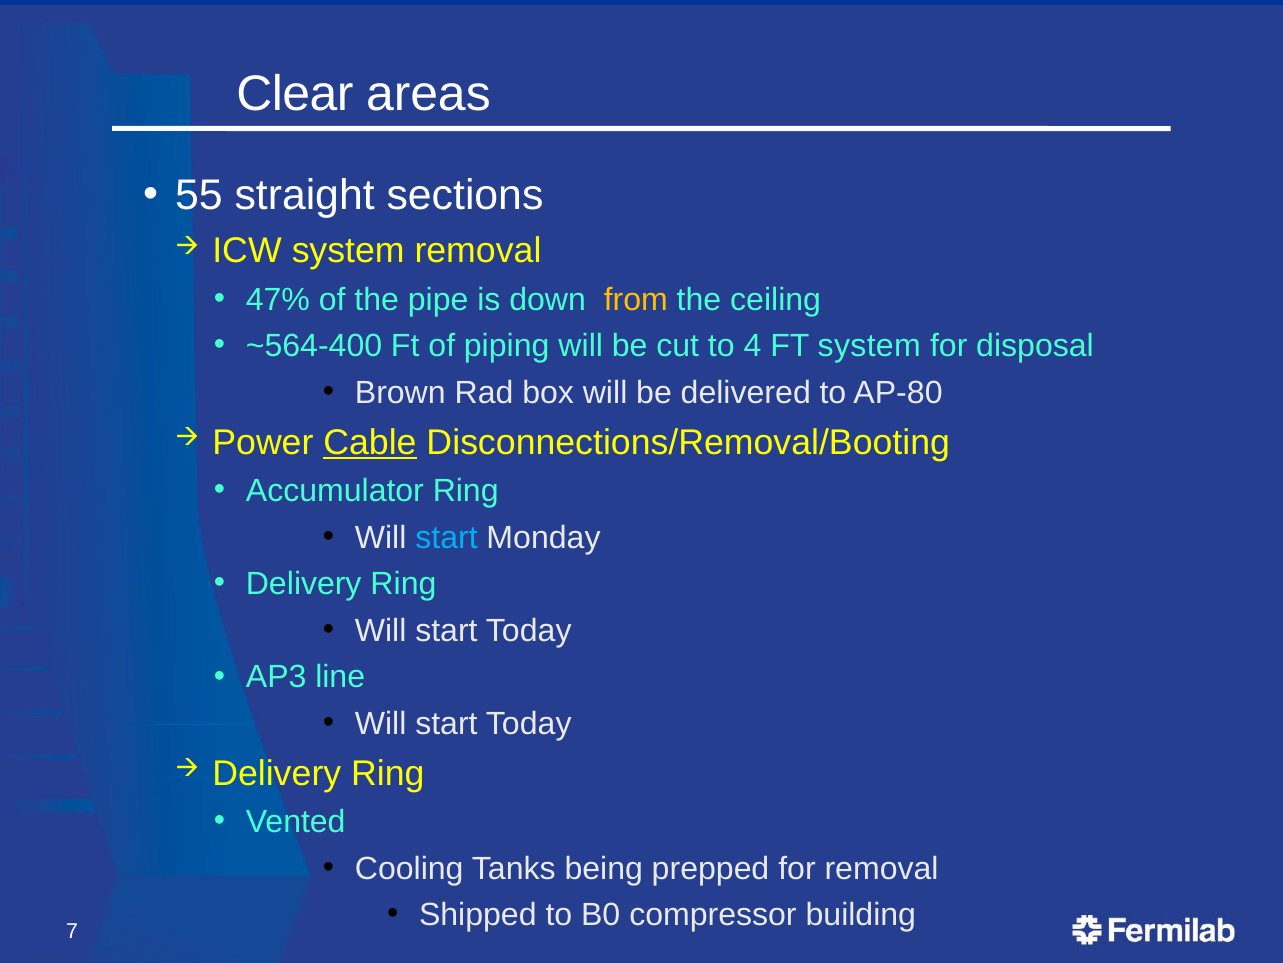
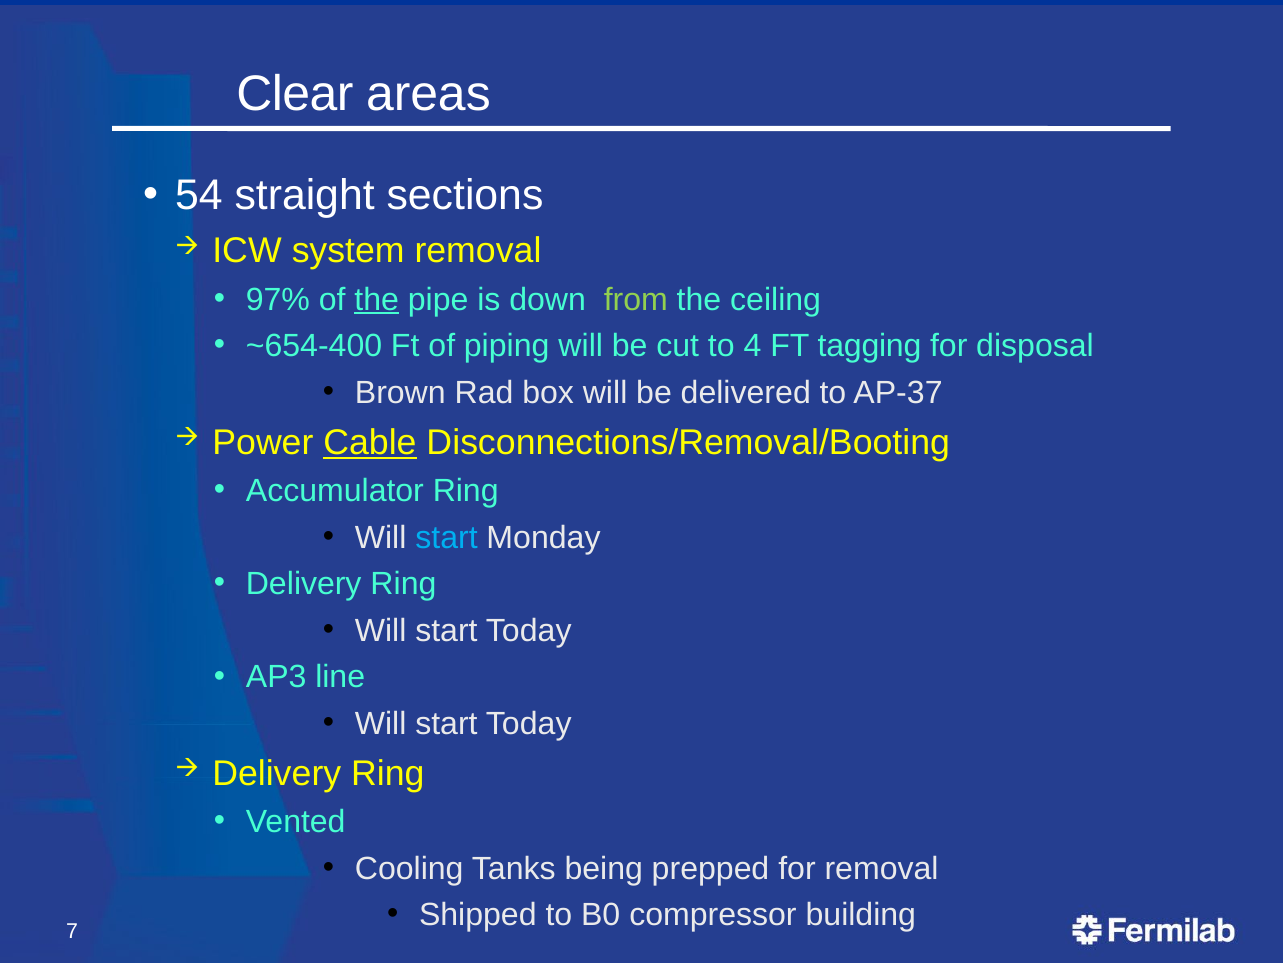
55: 55 -> 54 (199, 195)
47%: 47% -> 97% (278, 299)
the underline: none -> present (377, 299)
from colour: yellow -> light green (636, 299)
~564-400: ~564-400 -> ~654-400 (314, 346)
FT system: system -> tagging (870, 346)
AP-80: AP-80 -> AP-37 (898, 392)
